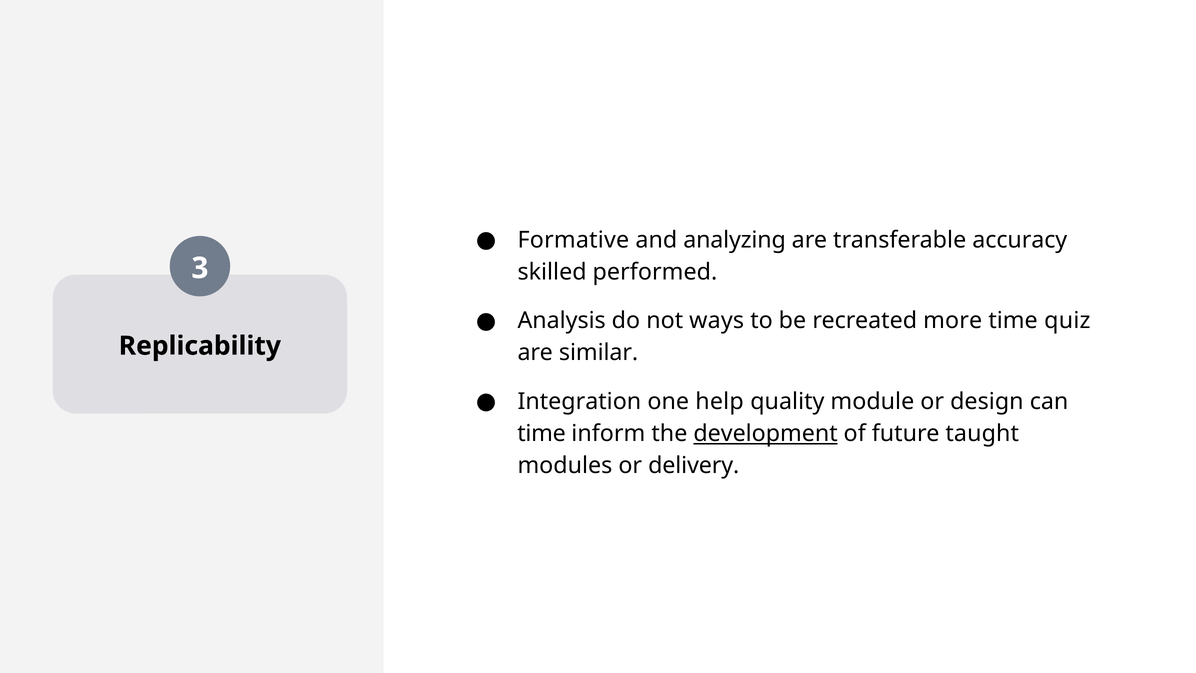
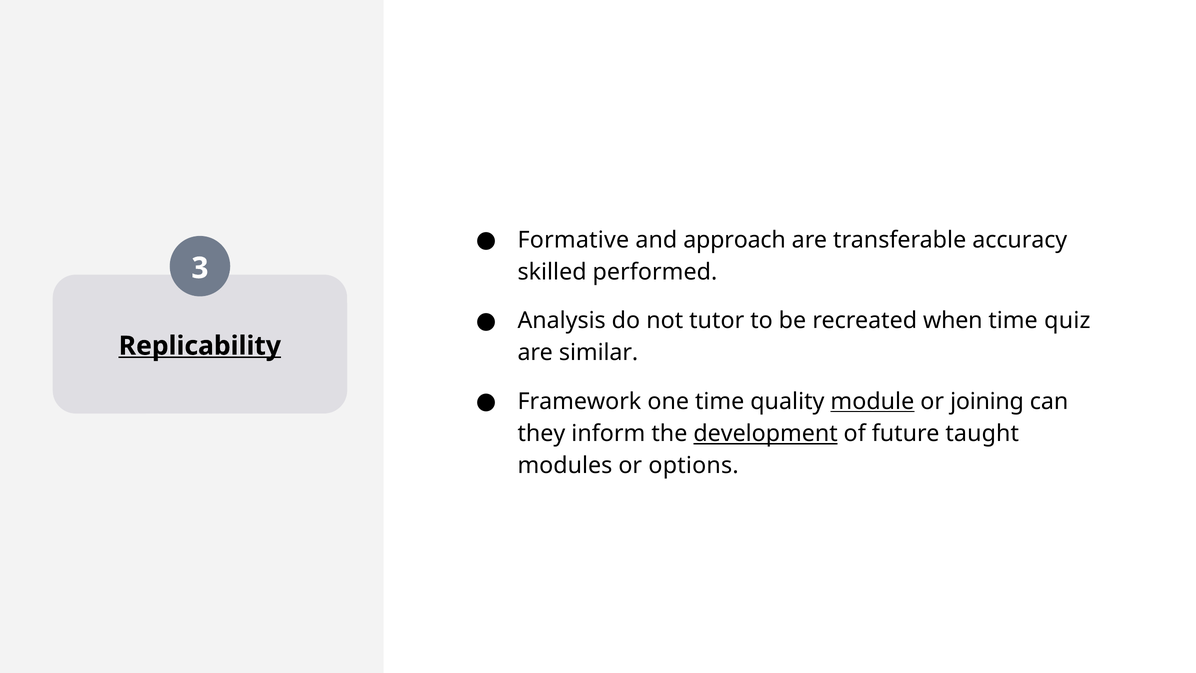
analyzing: analyzing -> approach (735, 240)
ways: ways -> tutor (717, 321)
more: more -> when (953, 321)
Replicability underline: none -> present (200, 346)
Integration: Integration -> Framework (579, 401)
one help: help -> time (720, 401)
module underline: none -> present (872, 401)
design: design -> joining (987, 401)
time: time -> they (541, 433)
delivery: delivery -> options (694, 465)
